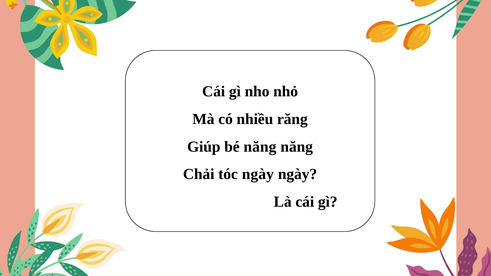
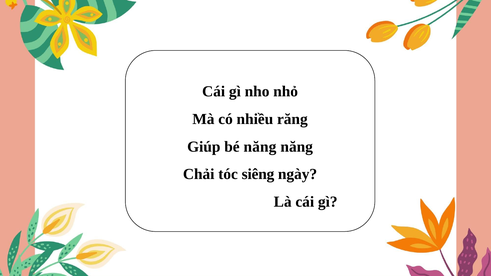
tóc ngày: ngày -> siêng (258, 174)
